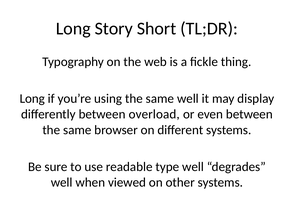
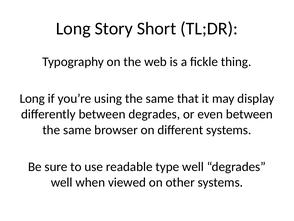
same well: well -> that (188, 98)
between overload: overload -> degrades (154, 114)
